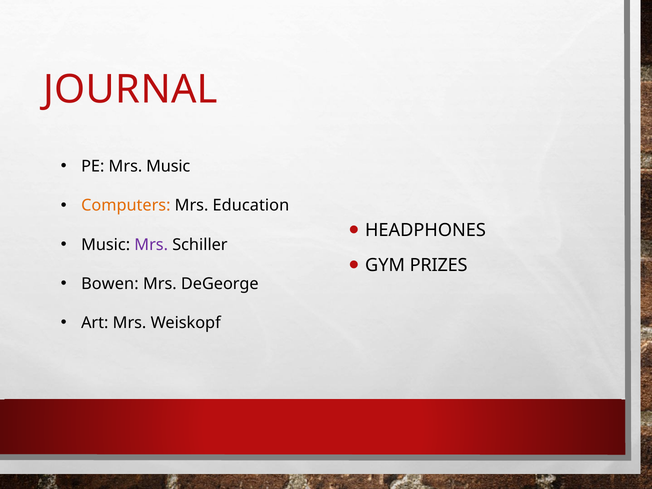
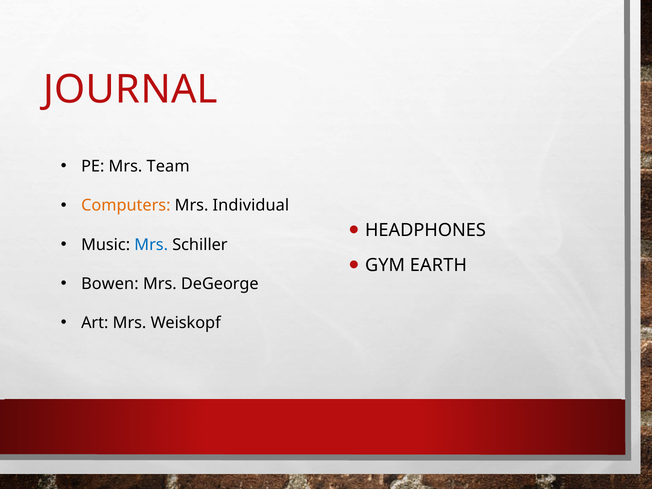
Mrs Music: Music -> Team (168, 166)
Education: Education -> Individual (251, 206)
Mrs colour: purple -> blue (151, 245)
PRIZES: PRIZES -> EARTH (438, 265)
